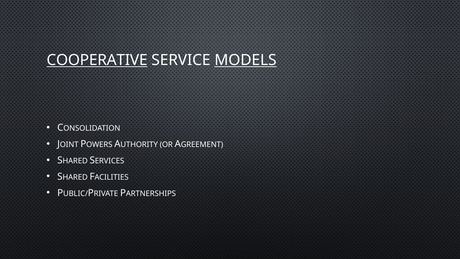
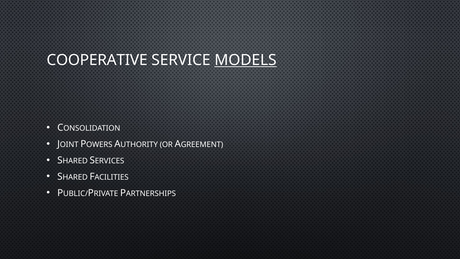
COOPERATIVE underline: present -> none (97, 60)
